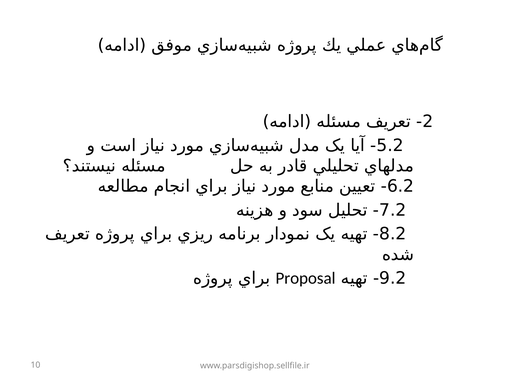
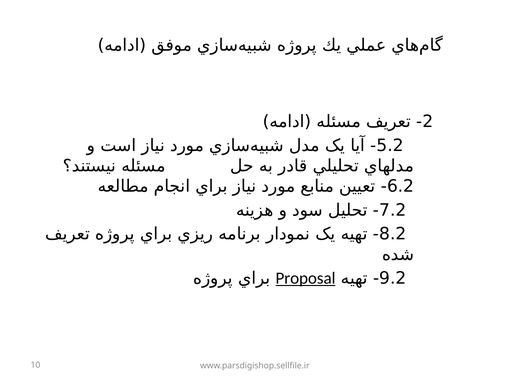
Proposal underline: none -> present (306, 278)
